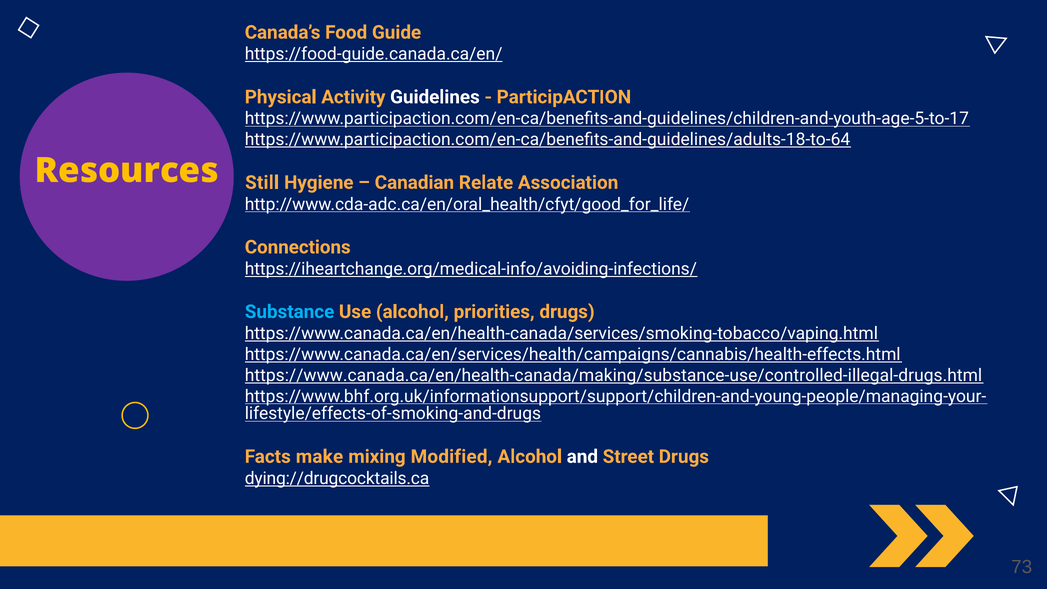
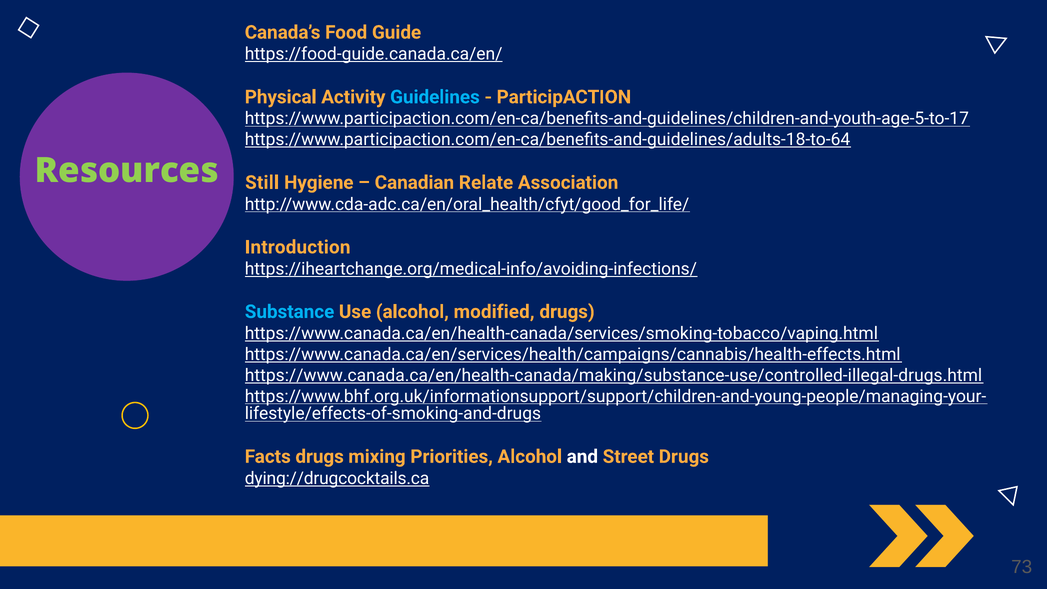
Guidelines colour: white -> light blue (435, 97)
Resources colour: yellow -> light green (127, 171)
Connections: Connections -> Introduction (298, 247)
priorities: priorities -> modified (494, 312)
Facts make: make -> drugs (320, 457)
Modified: Modified -> Priorities (452, 457)
